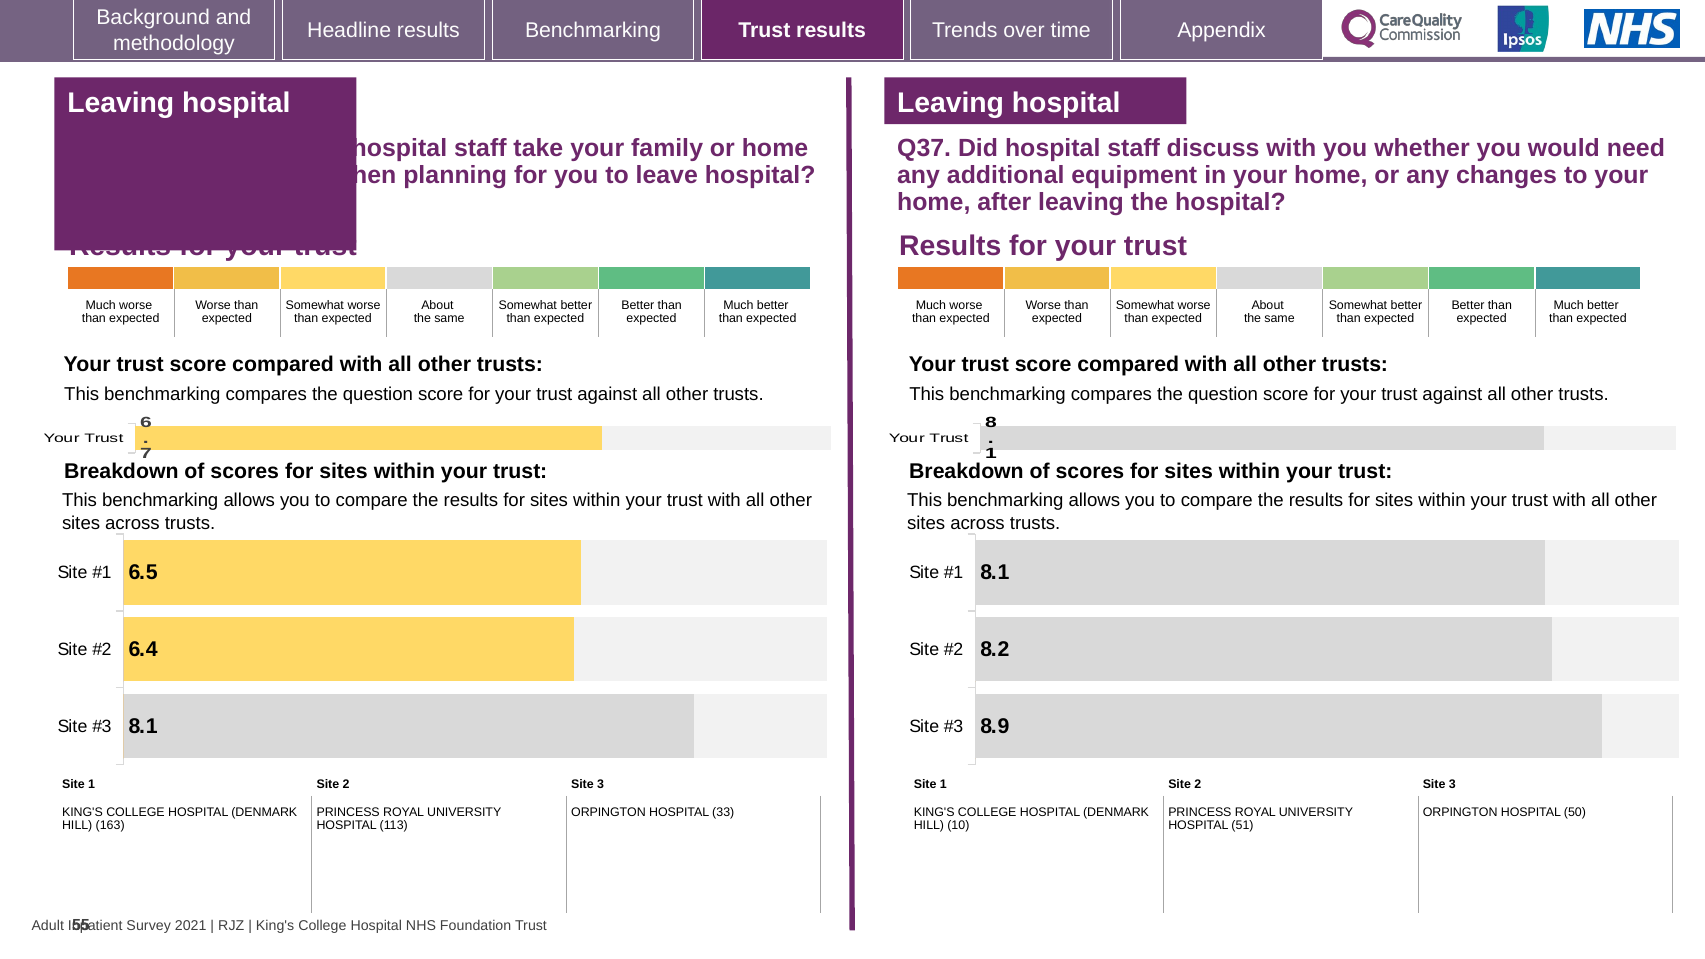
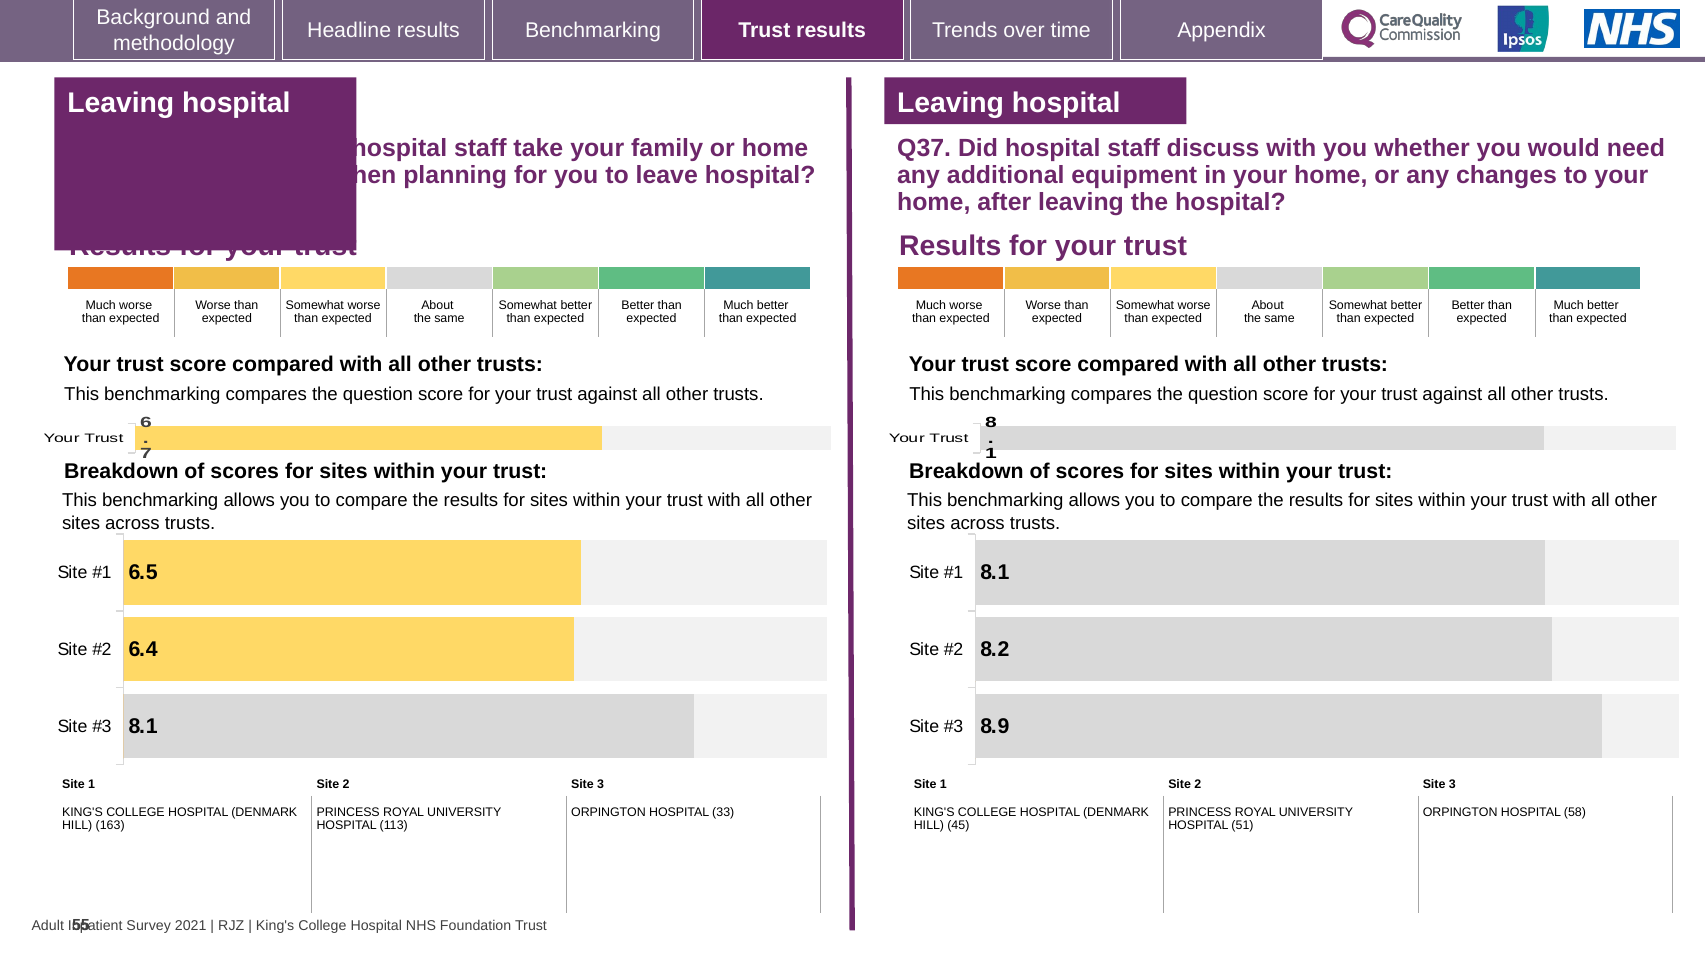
50: 50 -> 58 (1575, 812)
10: 10 -> 45 (958, 826)
